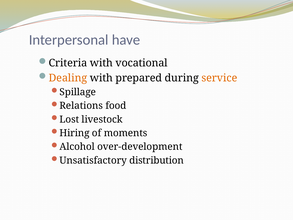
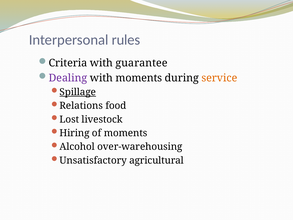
have: have -> rules (126, 40)
vocational: vocational -> guarantee (142, 63)
Dealing colour: orange -> purple (68, 78)
with prepared: prepared -> moments (139, 78)
Spillage underline: none -> present (78, 92)
over-development: over-development -> over-warehousing (140, 147)
distribution: distribution -> agricultural (157, 160)
